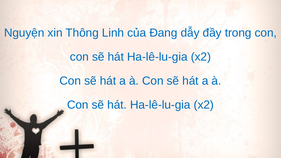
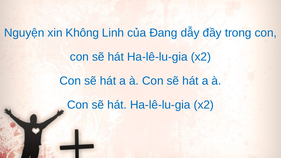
Thông: Thông -> Không (82, 33)
